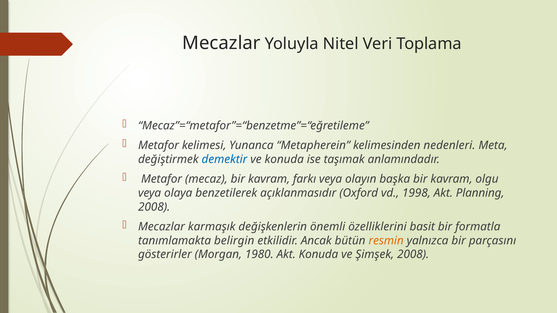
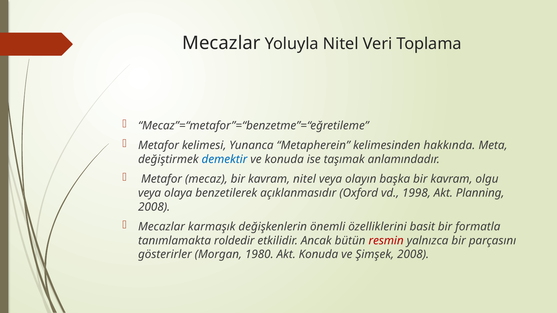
nedenleri: nedenleri -> hakkında (449, 145)
kavram farkı: farkı -> nitel (304, 179)
belirgin: belirgin -> roldedir (234, 241)
resmin colour: orange -> red (386, 241)
